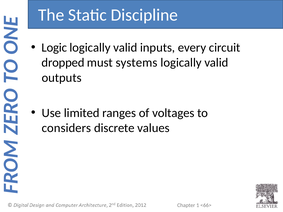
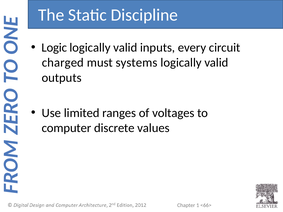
dropped: dropped -> charged (63, 63)
considers: considers -> computer (67, 128)
